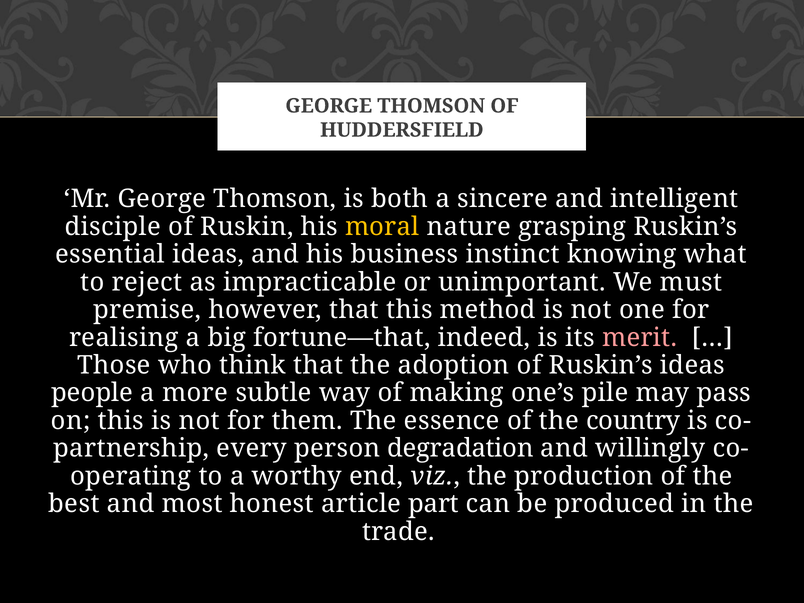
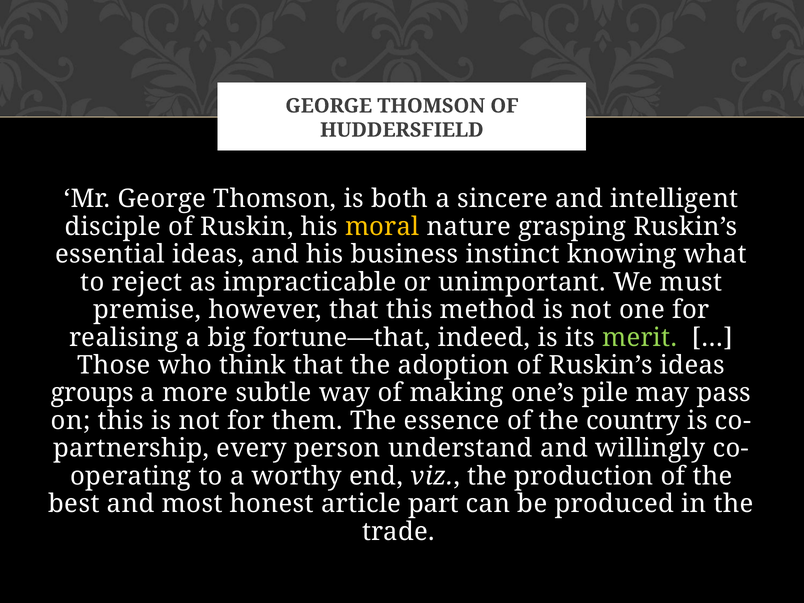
merit colour: pink -> light green (640, 338)
people: people -> groups (92, 393)
degradation: degradation -> understand (460, 448)
